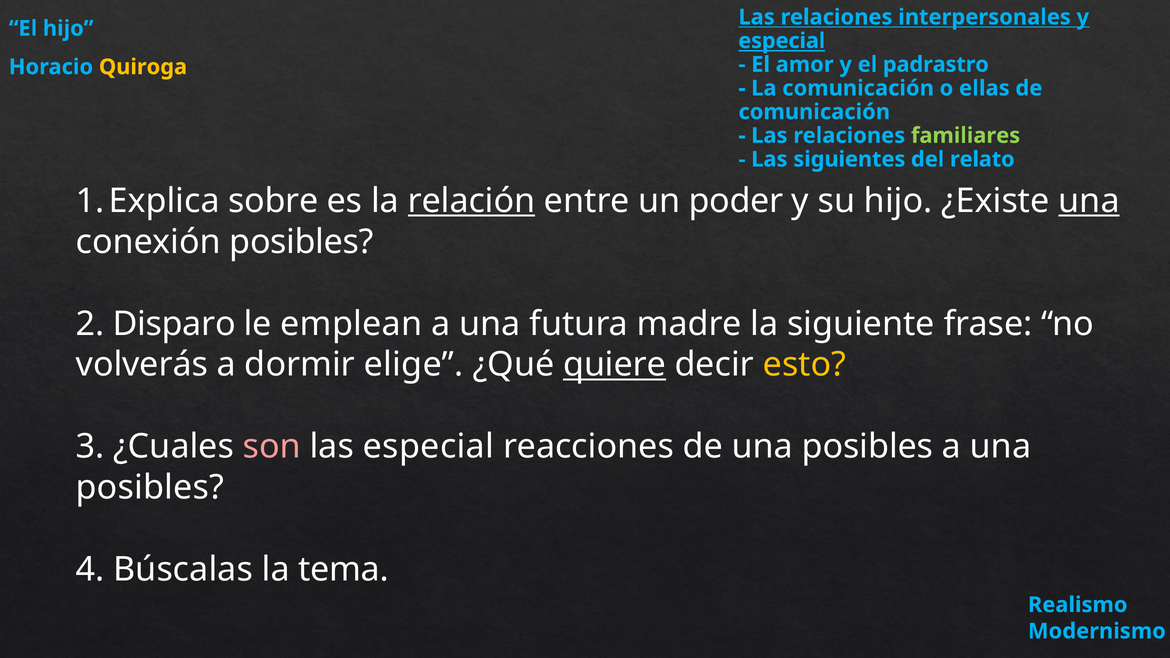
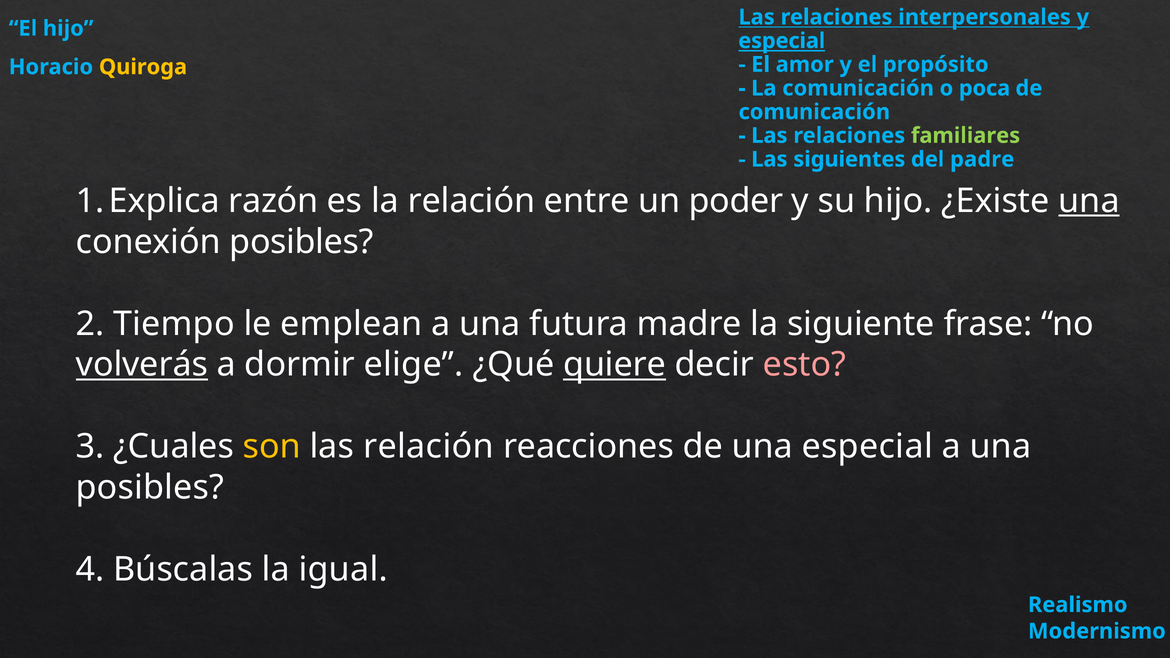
padrastro: padrastro -> propósito (936, 65)
ellas: ellas -> poca (985, 88)
relato: relato -> padre (982, 159)
sobre: sobre -> razón (273, 201)
relación underline: present -> none (472, 201)
Disparo: Disparo -> Tiempo (174, 324)
volverás underline: none -> present (142, 365)
esto colour: yellow -> pink (804, 365)
son colour: pink -> yellow (272, 447)
las especial: especial -> relación (429, 447)
de una posibles: posibles -> especial (867, 447)
tema: tema -> igual (343, 570)
